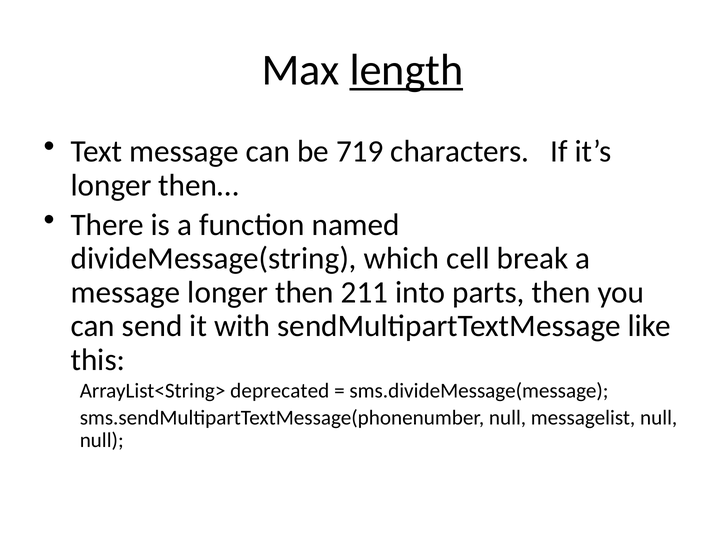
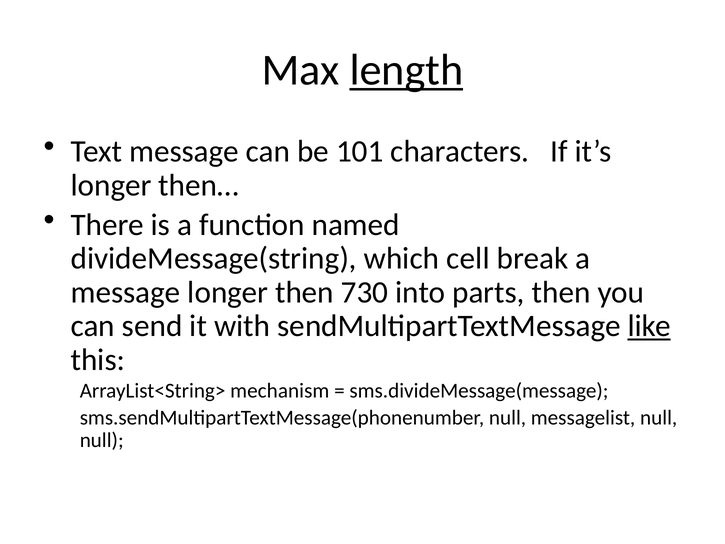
719: 719 -> 101 (360, 151)
211: 211 -> 730 (365, 292)
like underline: none -> present (649, 326)
deprecated: deprecated -> mechanism (280, 391)
